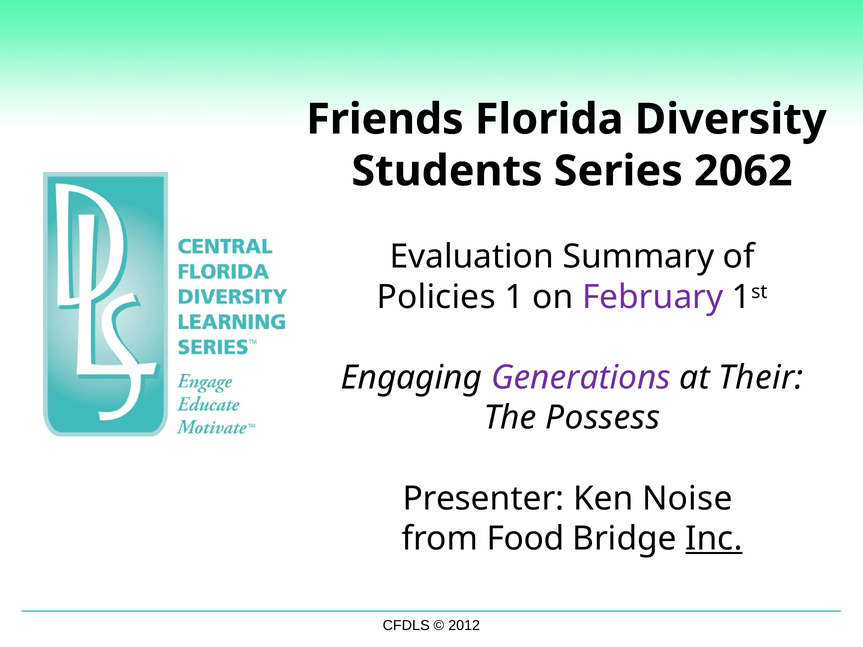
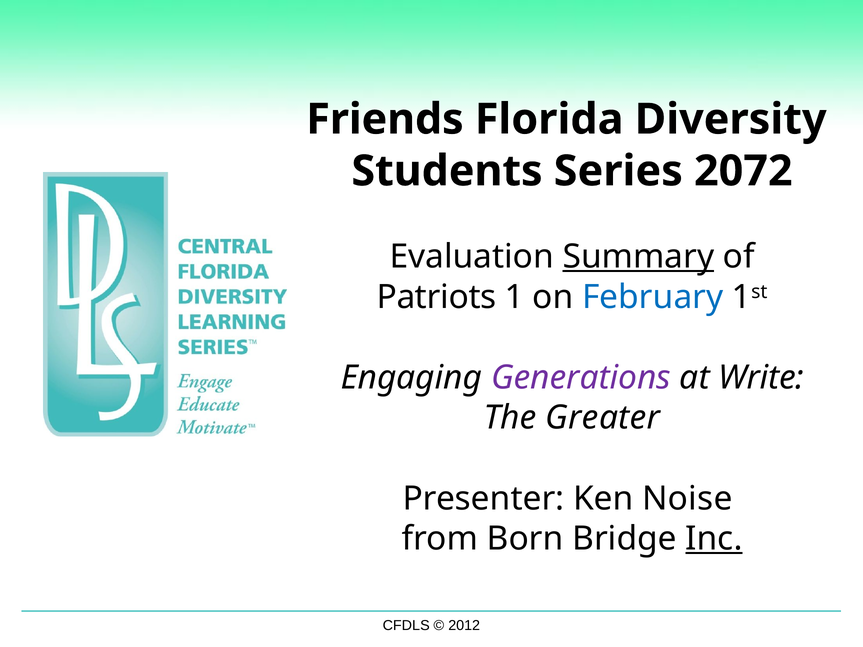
2062: 2062 -> 2072 (743, 171)
Summary underline: none -> present (638, 257)
Policies: Policies -> Patriots (437, 297)
February colour: purple -> blue (653, 297)
Their: Their -> Write (761, 378)
Possess: Possess -> Greater (603, 418)
Food: Food -> Born (525, 539)
